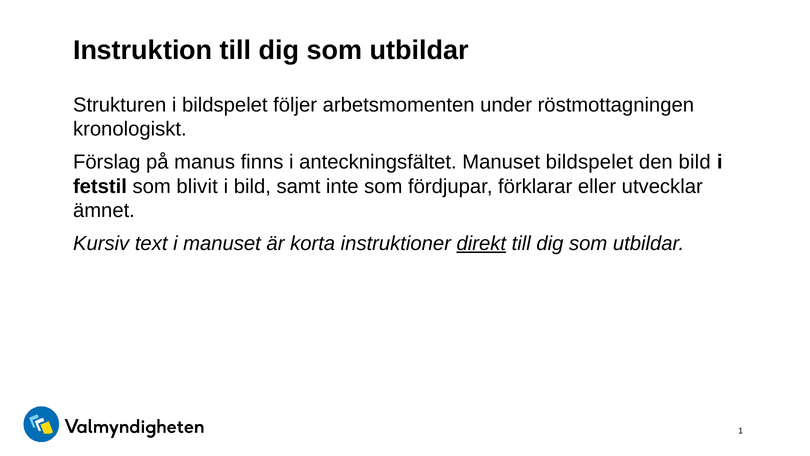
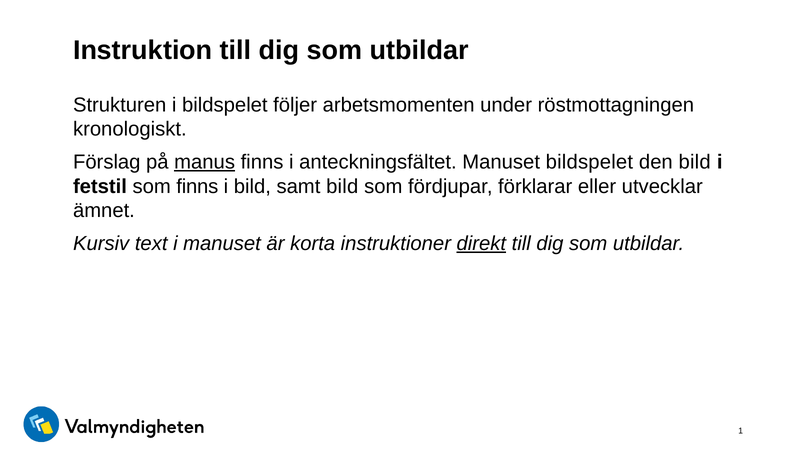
manus underline: none -> present (205, 162)
som blivit: blivit -> finns (197, 186)
samt inte: inte -> bild (342, 186)
